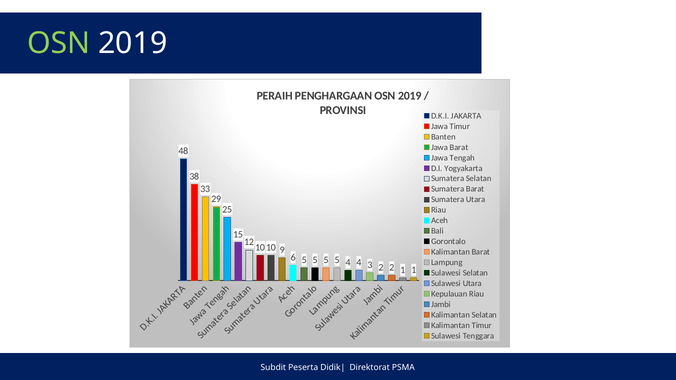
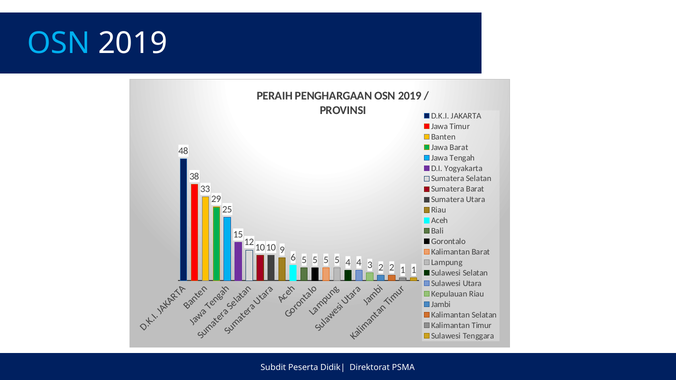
OSN colour: light green -> light blue (59, 43)
